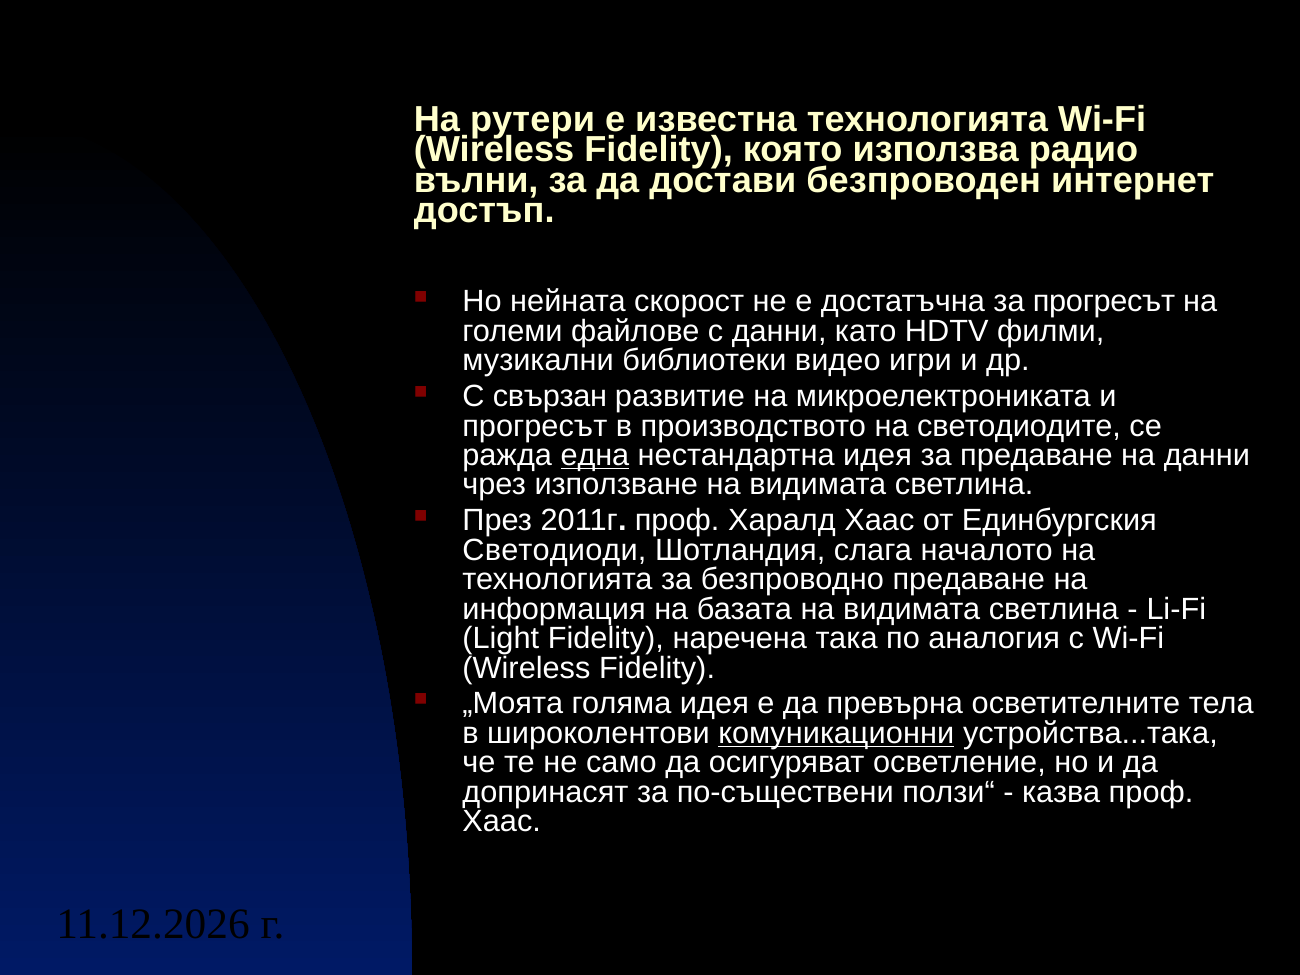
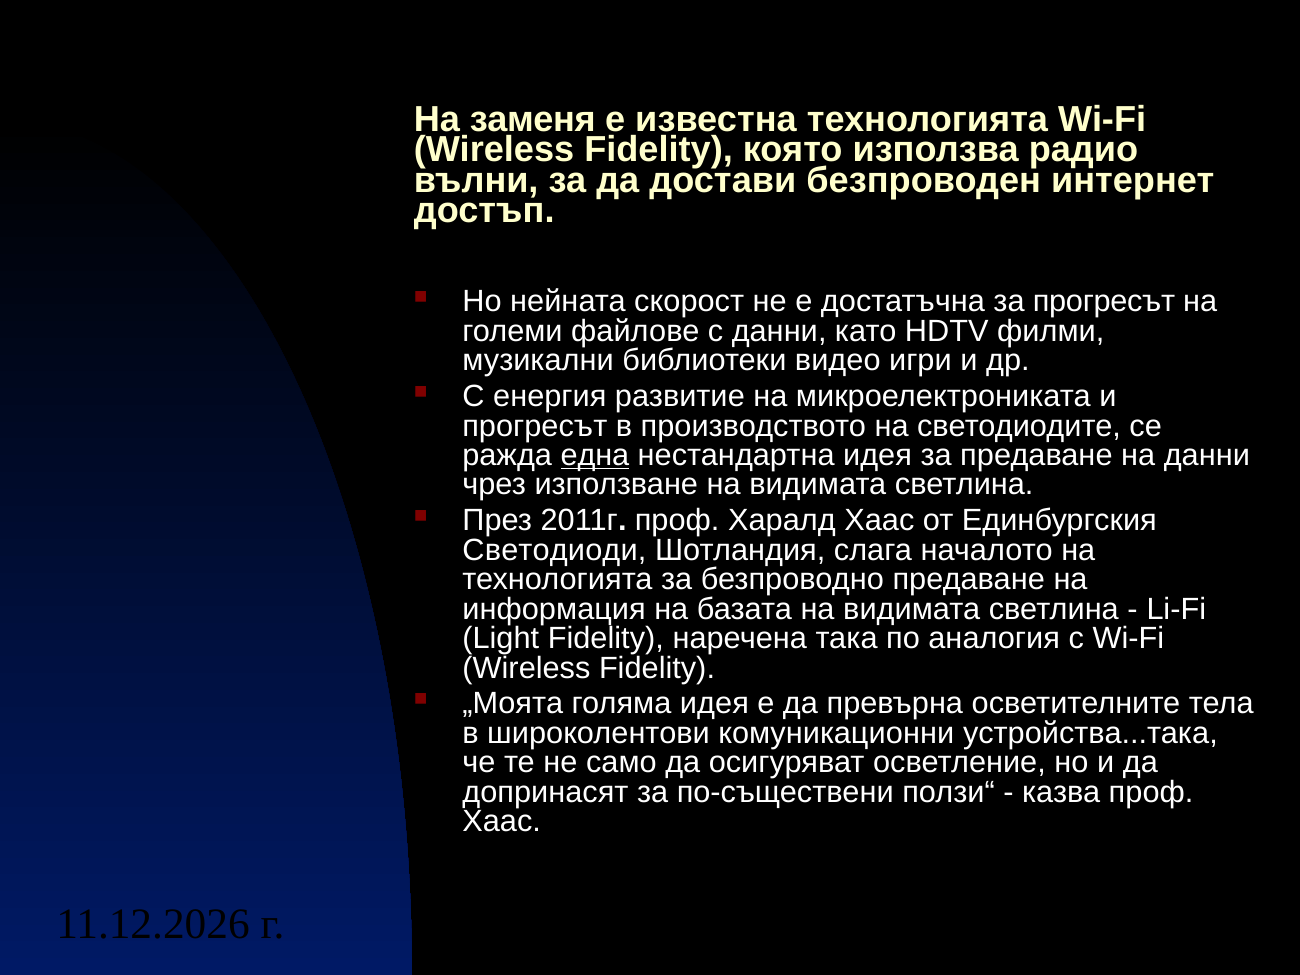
рутери: рутери -> заменя (533, 120)
свързан: свързан -> енергия (550, 396)
комуникационни underline: present -> none (836, 733)
